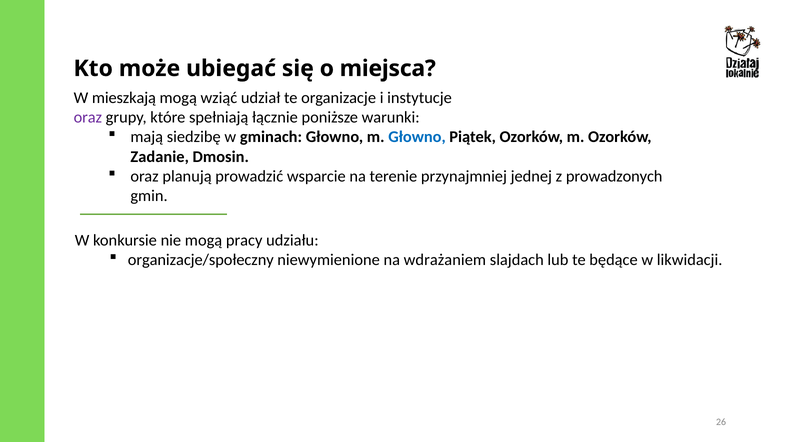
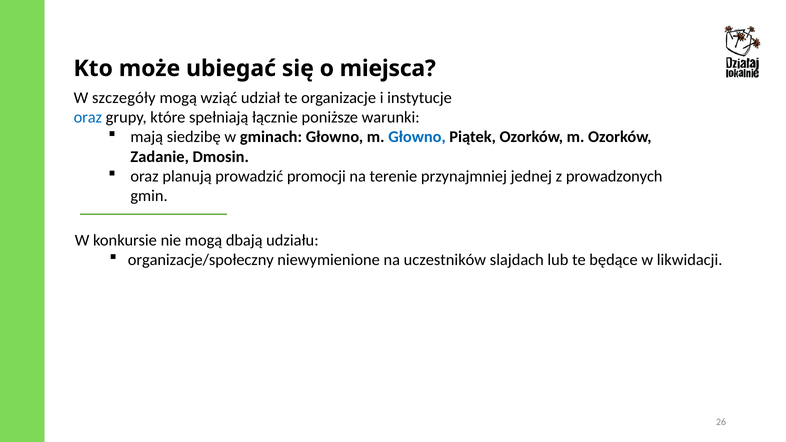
mieszkają: mieszkają -> szczegóły (124, 98)
oraz colour: purple -> blue (88, 117)
wsparcie: wsparcie -> promocji (316, 176)
pracy: pracy -> dbają (244, 240)
wdrażaniem: wdrażaniem -> uczestników (445, 260)
